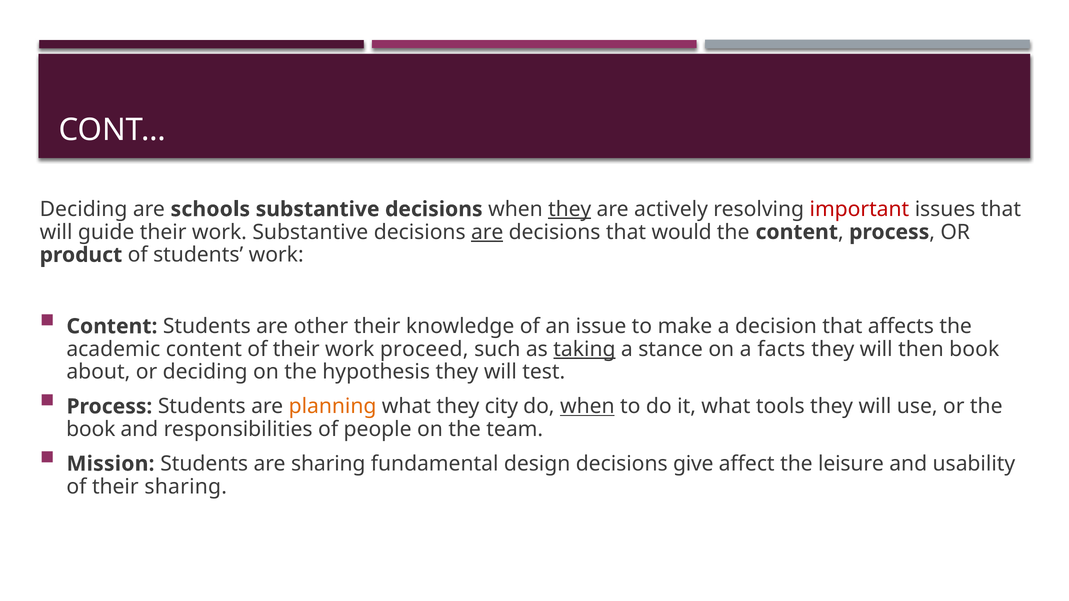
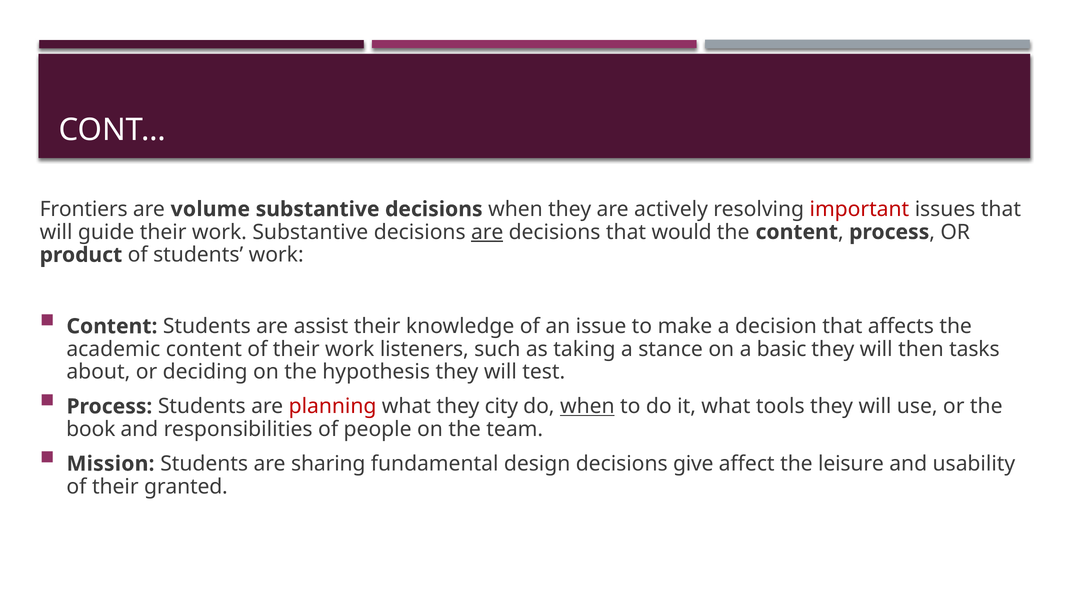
Deciding: Deciding -> Frontiers (84, 209)
schools: schools -> volume (210, 209)
they underline: present -> none (570, 209)
other: other -> assist (321, 327)
proceed: proceed -> listeners (424, 349)
taking underline: present -> none (584, 349)
facts: facts -> basic (782, 349)
then book: book -> tasks (974, 349)
planning colour: orange -> red (333, 407)
their sharing: sharing -> granted (186, 487)
